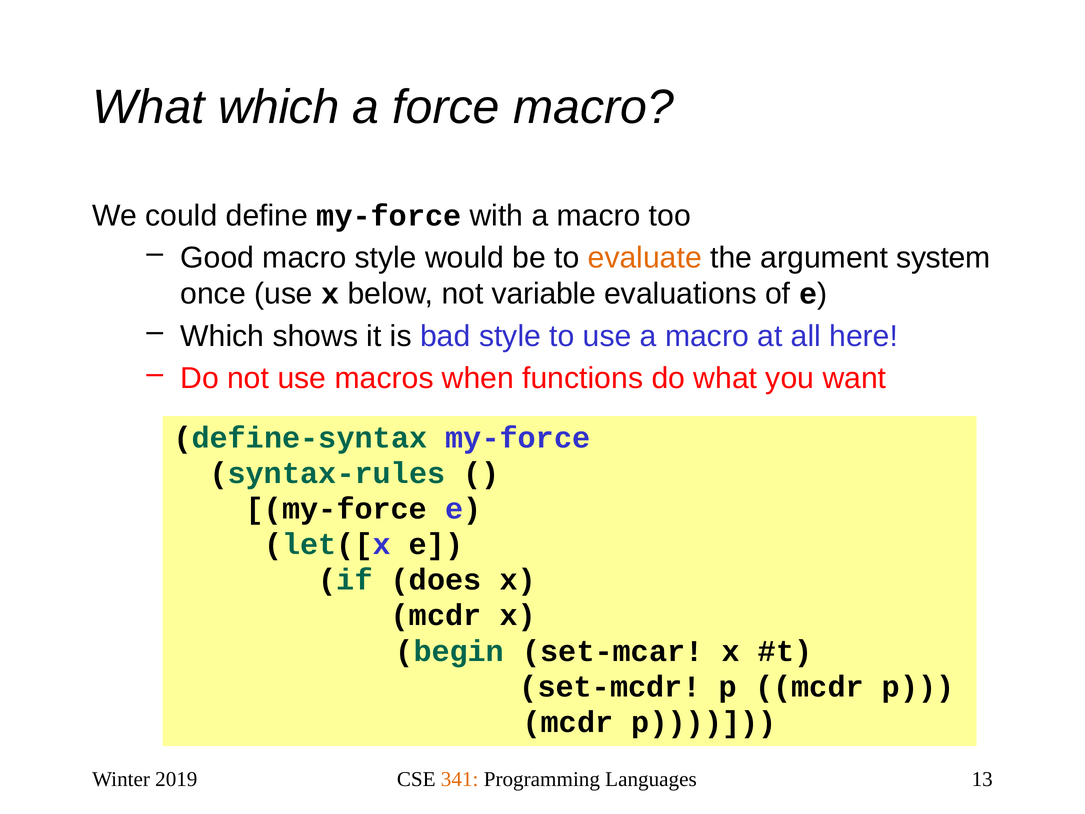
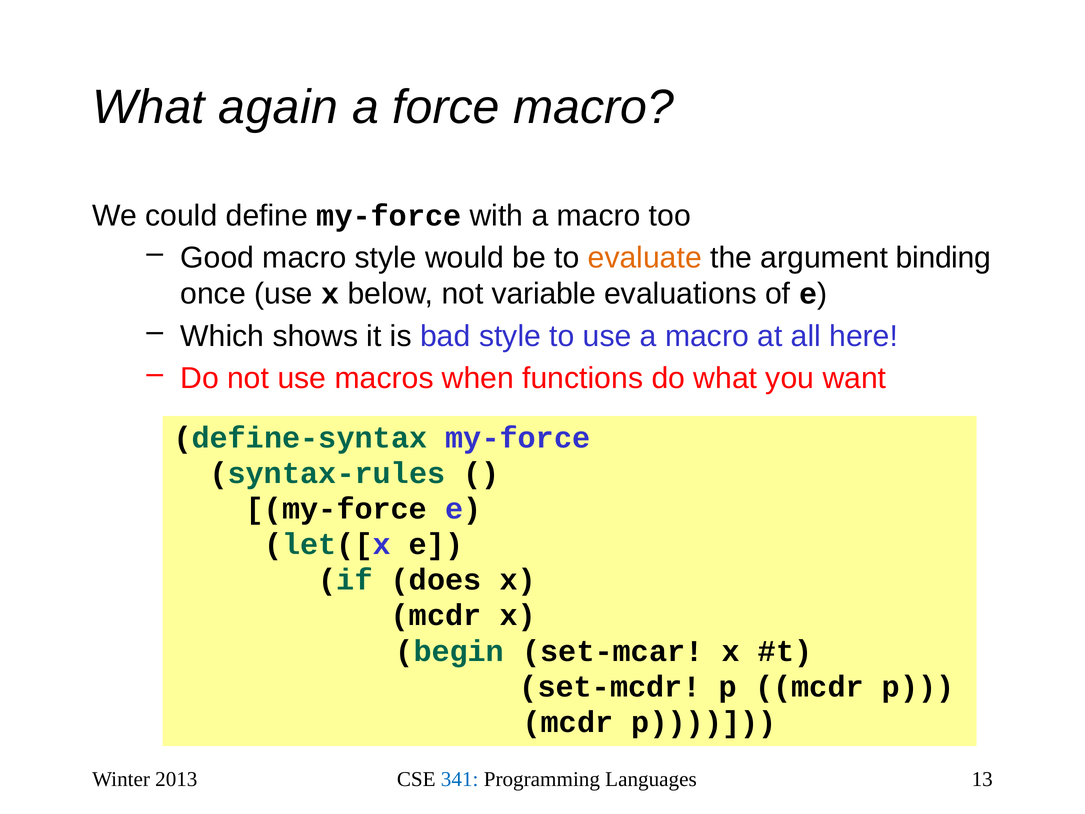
What which: which -> again (278, 107)
system: system -> binding (943, 258)
2019: 2019 -> 2013 (176, 779)
341 colour: orange -> blue (460, 779)
